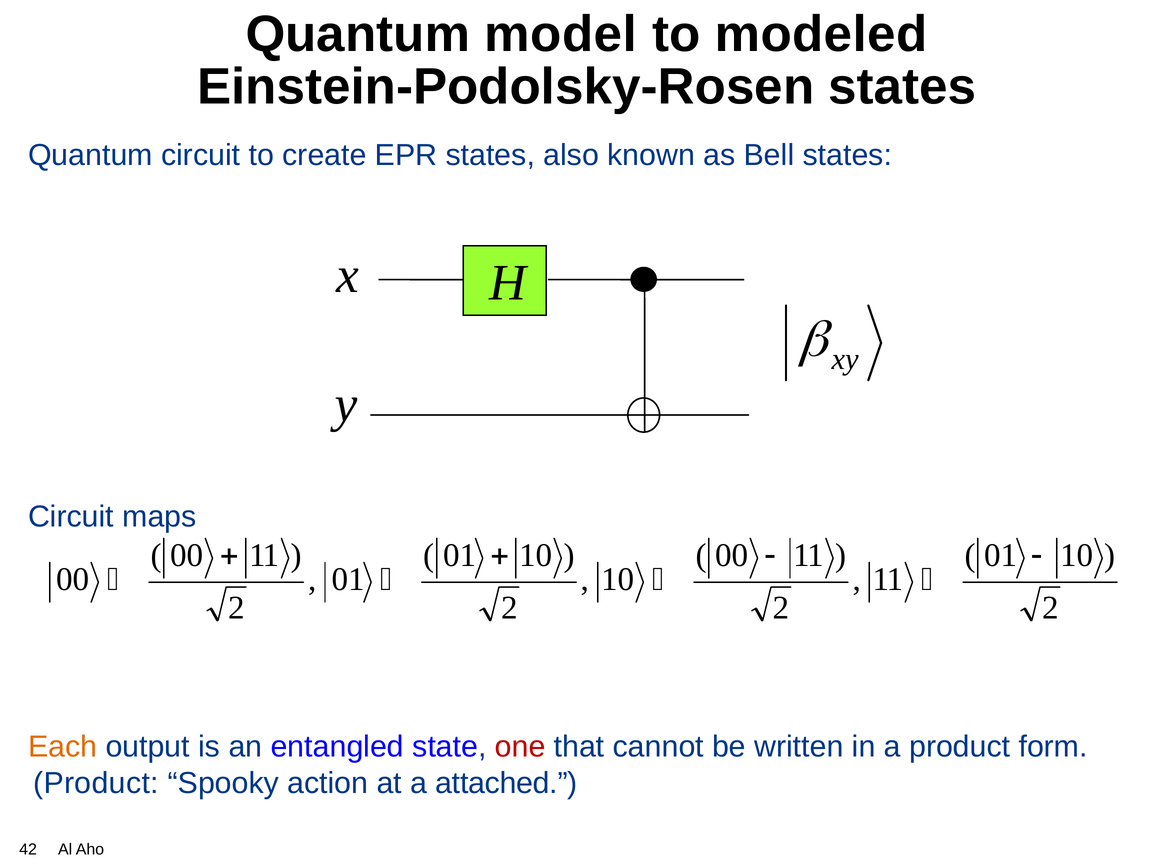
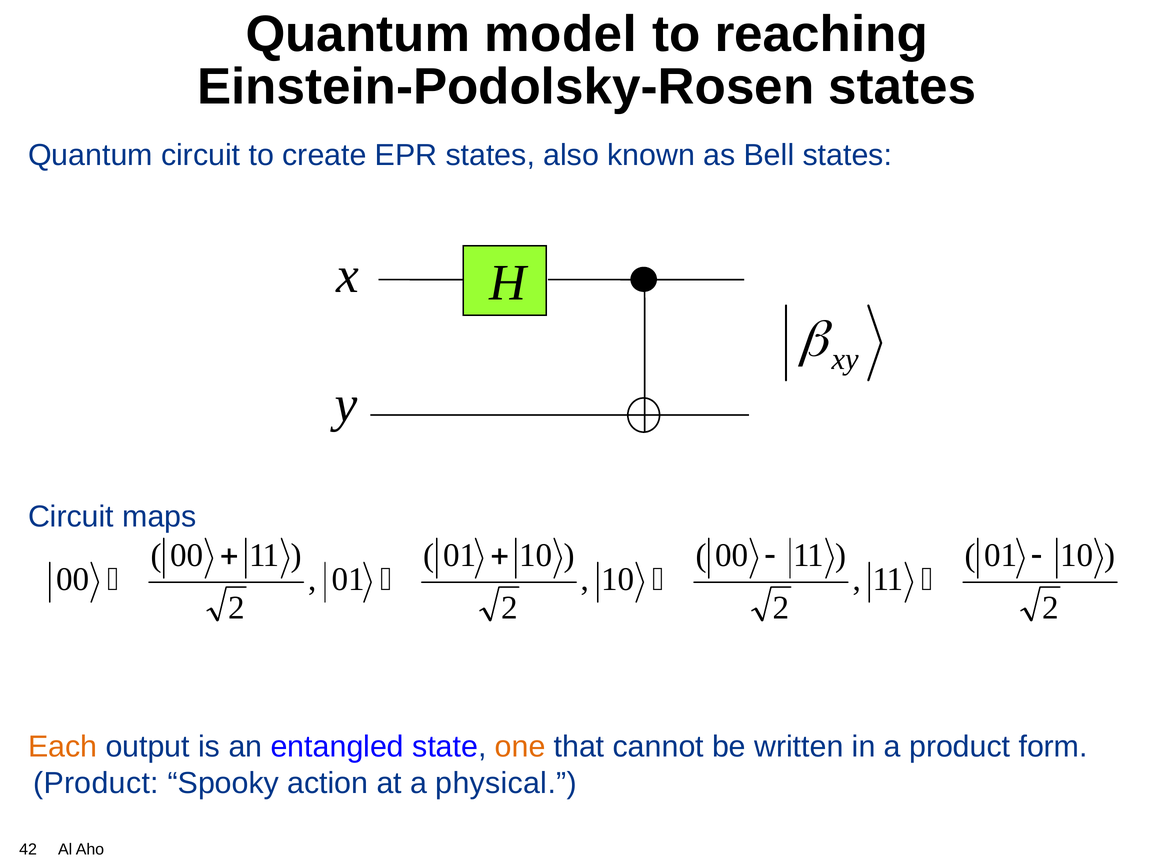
modeled: modeled -> reaching (821, 35)
one colour: red -> orange (520, 747)
attached: attached -> physical (506, 783)
